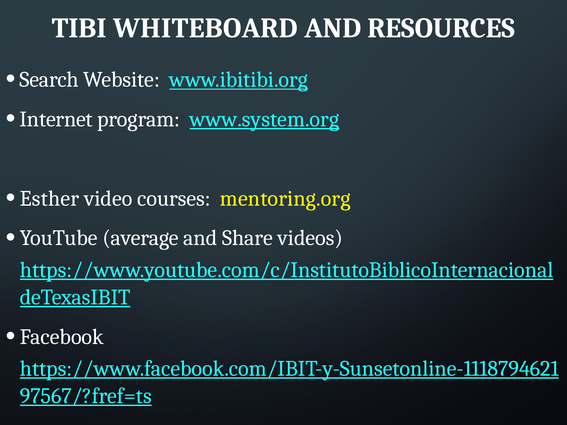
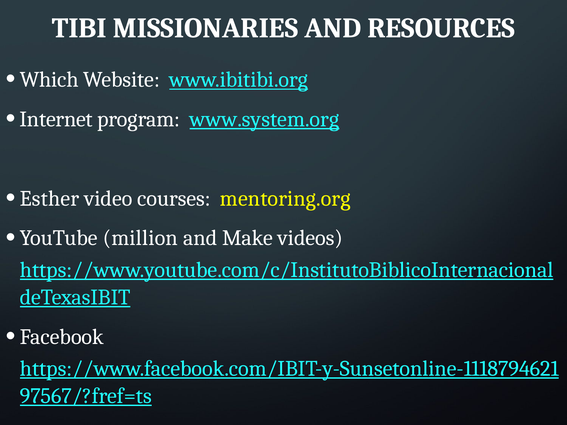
WHITEBOARD: WHITEBOARD -> MISSIONARIES (206, 28)
Search: Search -> Which (49, 80)
average: average -> million (140, 238)
Share: Share -> Make (248, 238)
